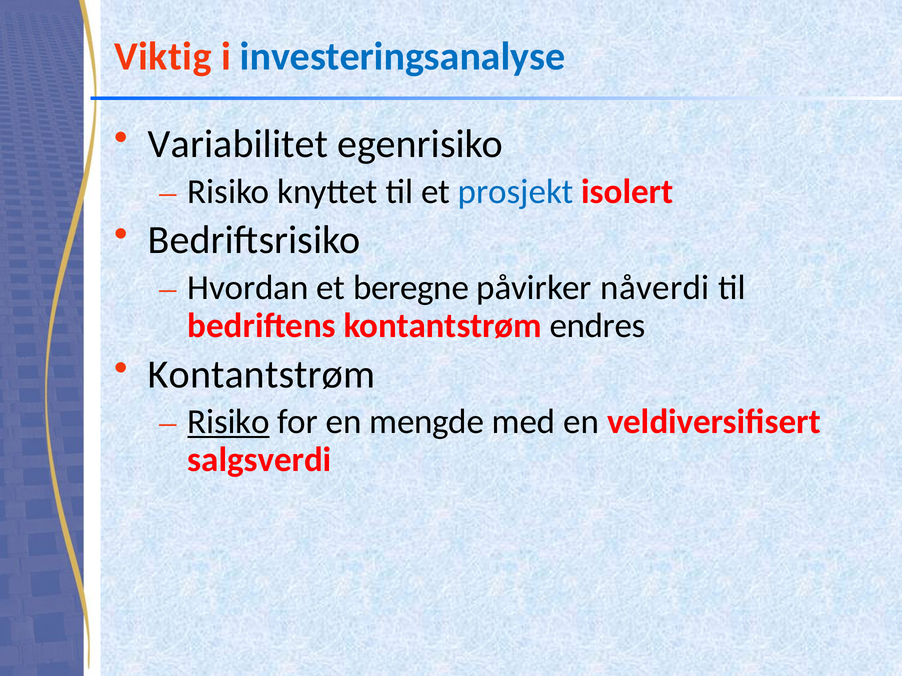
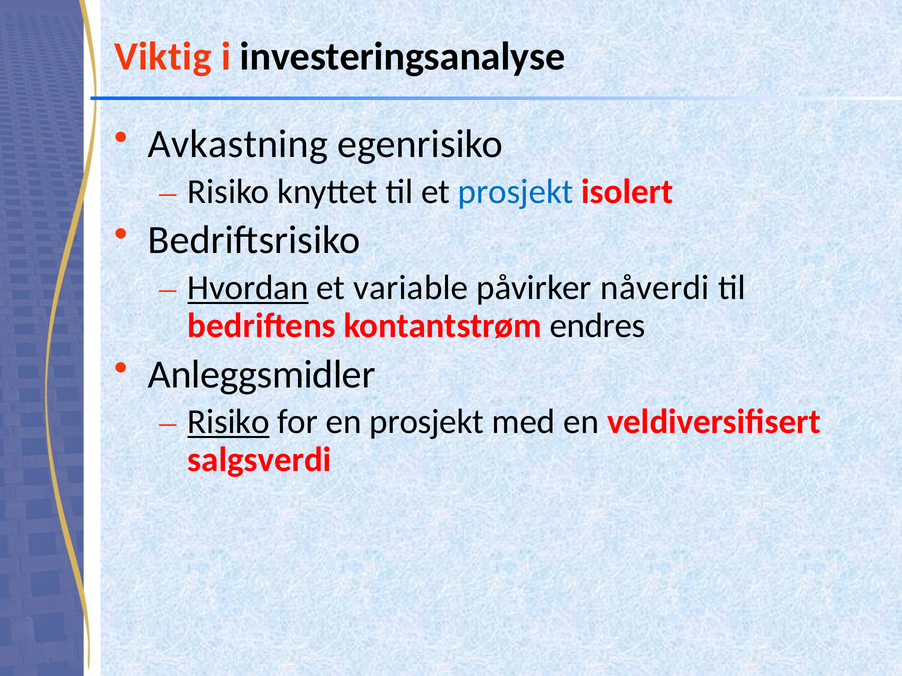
investeringsanalyse colour: blue -> black (403, 57)
Variabilitet: Variabilitet -> Avkastning (238, 144)
Hvordan underline: none -> present (248, 288)
beregne: beregne -> variable (411, 288)
Kontantstrøm: Kontantstrøm -> Anleggsmidler (262, 375)
en mengde: mengde -> prosjekt (427, 422)
